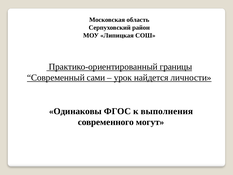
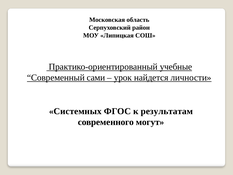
границы: границы -> учебные (176, 67)
Одинаковы: Одинаковы -> Системных (75, 111)
выполнения: выполнения -> результатам (167, 111)
